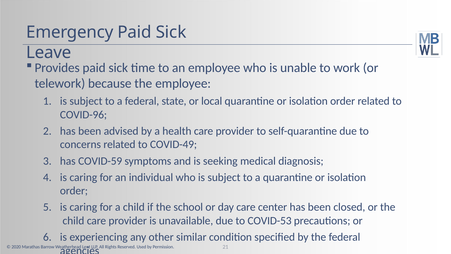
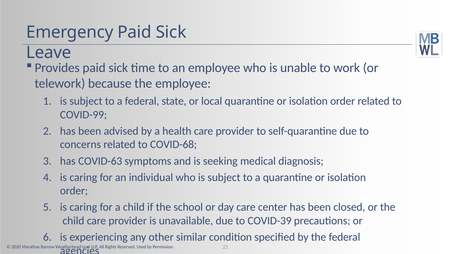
COVID-96: COVID-96 -> COVID-99 (83, 115)
COVID-49: COVID-49 -> COVID-68 (173, 144)
COVID-59: COVID-59 -> COVID-63 (100, 161)
COVID-53: COVID-53 -> COVID-39 (270, 221)
